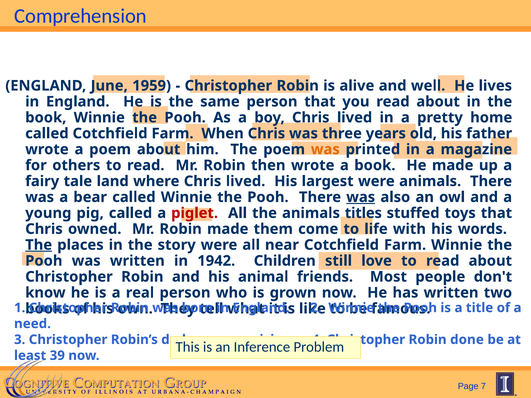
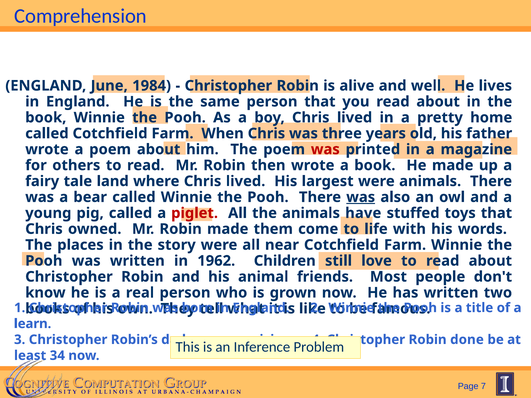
1959: 1959 -> 1984 (152, 86)
was colour: orange -> red (325, 149)
titles: titles -> have (363, 213)
The underline: present -> none (39, 245)
1942: 1942 -> 1962 (216, 261)
need: need -> learn (33, 324)
39: 39 -> 34 (57, 356)
